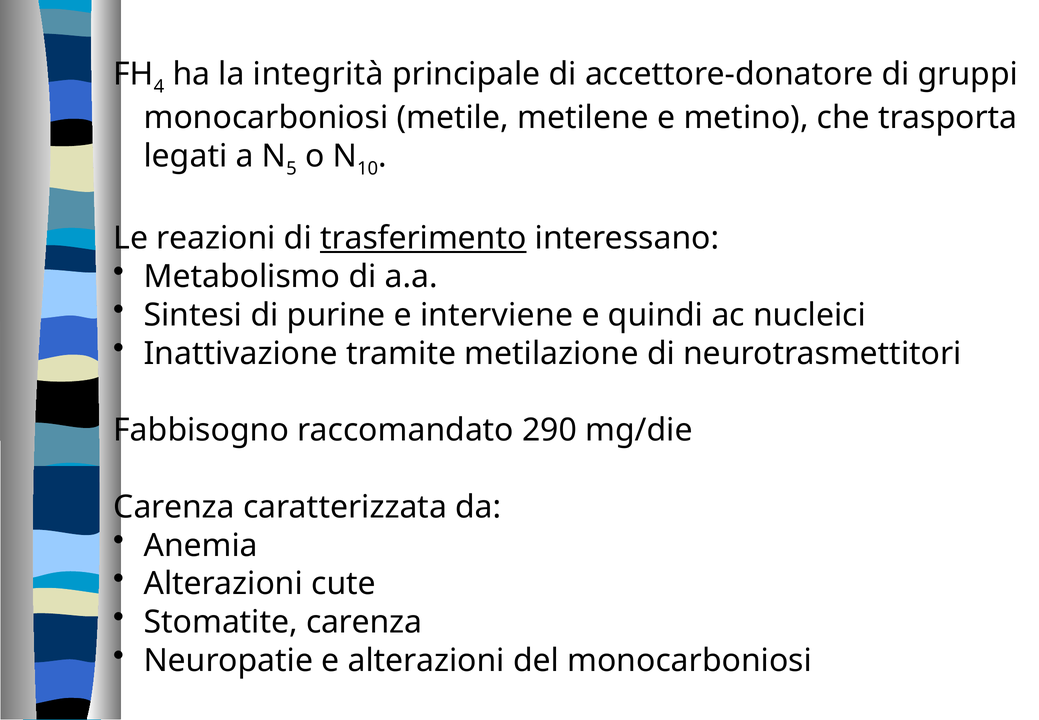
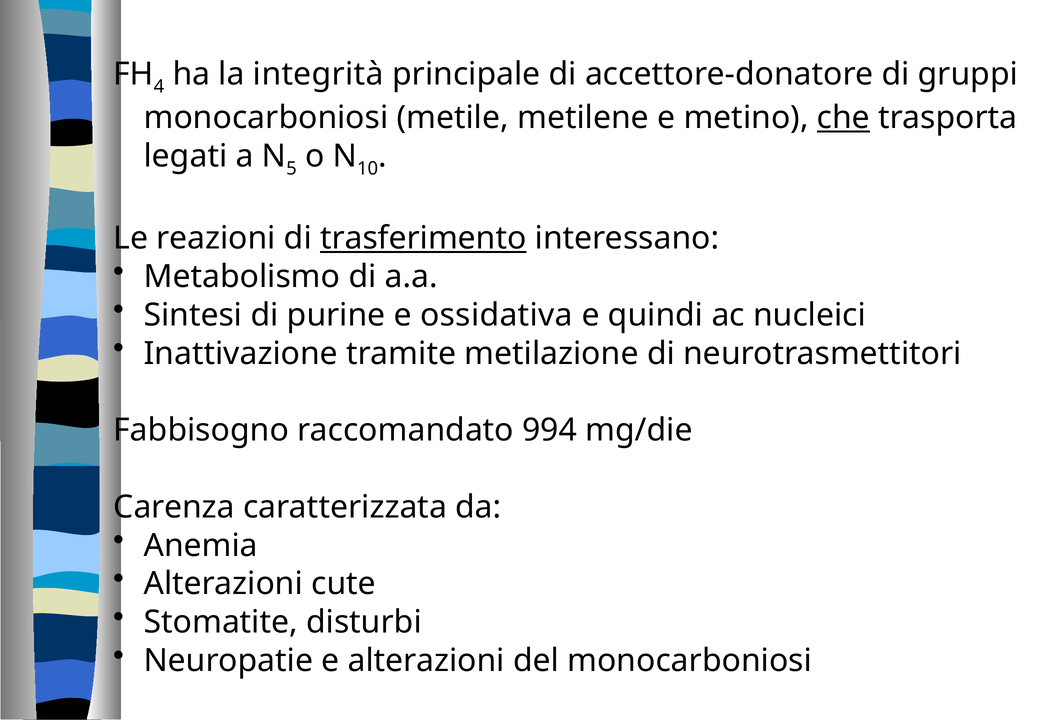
che underline: none -> present (843, 118)
interviene: interviene -> ossidativa (496, 315)
290: 290 -> 994 (550, 430)
Stomatite carenza: carenza -> disturbi (364, 622)
